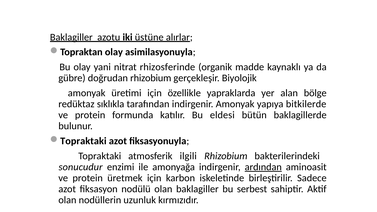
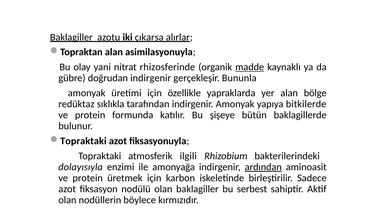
üstüne: üstüne -> çıkarsa (149, 37)
Topraktan olay: olay -> alan (114, 52)
madde underline: none -> present (250, 67)
doğrudan rhizobium: rhizobium -> indirgenir (151, 78)
Biyolojik: Biyolojik -> Bununla (239, 78)
eldesi: eldesi -> şişeye (222, 115)
sonucudur: sonucudur -> dolayısıyla (81, 167)
uzunluk: uzunluk -> böylece (140, 200)
